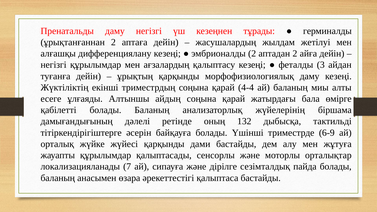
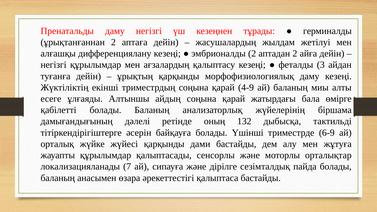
4-4: 4-4 -> 4-9 (246, 87)
